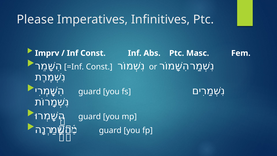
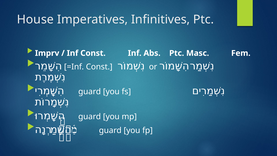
Please: Please -> House (35, 19)
